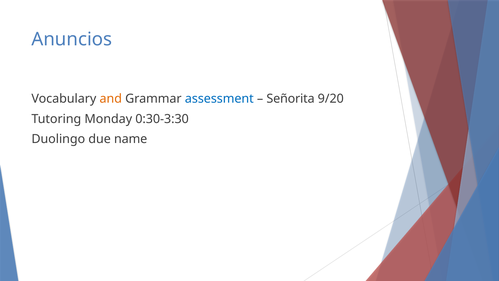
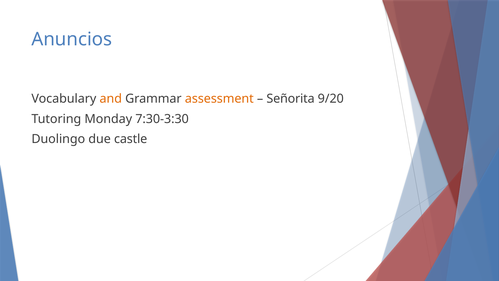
assessment colour: blue -> orange (219, 99)
0:30-3:30: 0:30-3:30 -> 7:30-3:30 (162, 119)
name: name -> castle (131, 139)
